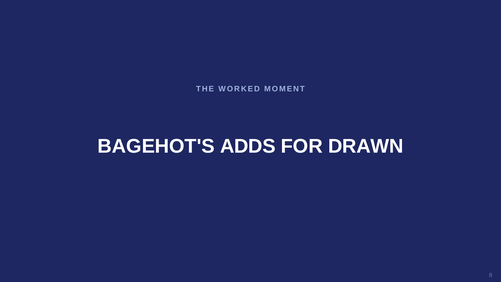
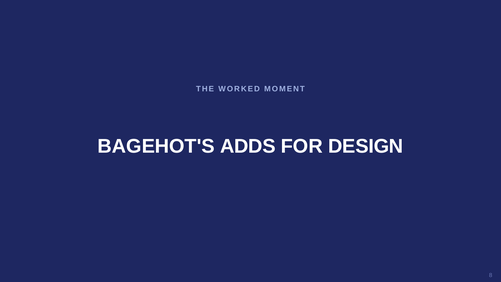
DRAWN: DRAWN -> DESIGN (366, 146)
